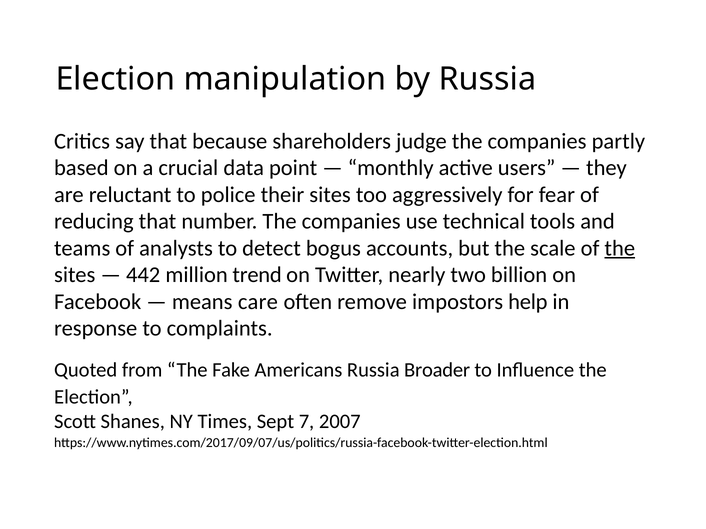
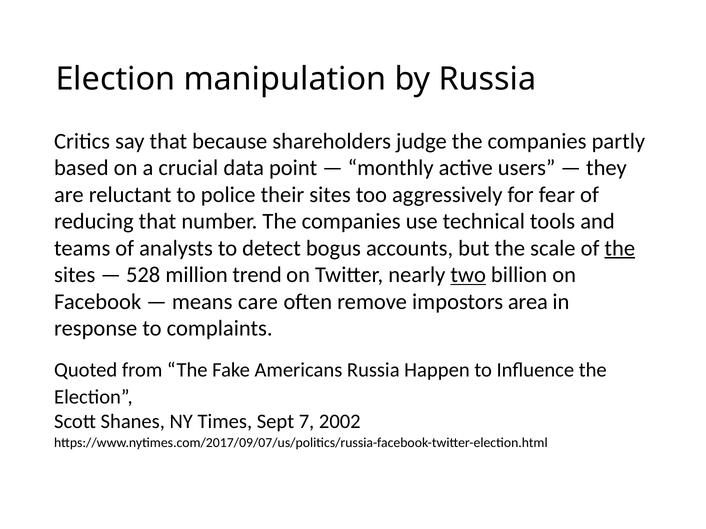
442: 442 -> 528 (143, 275)
two underline: none -> present (468, 275)
help: help -> area (528, 302)
Broader: Broader -> Happen (437, 370)
2007: 2007 -> 2002 (340, 422)
